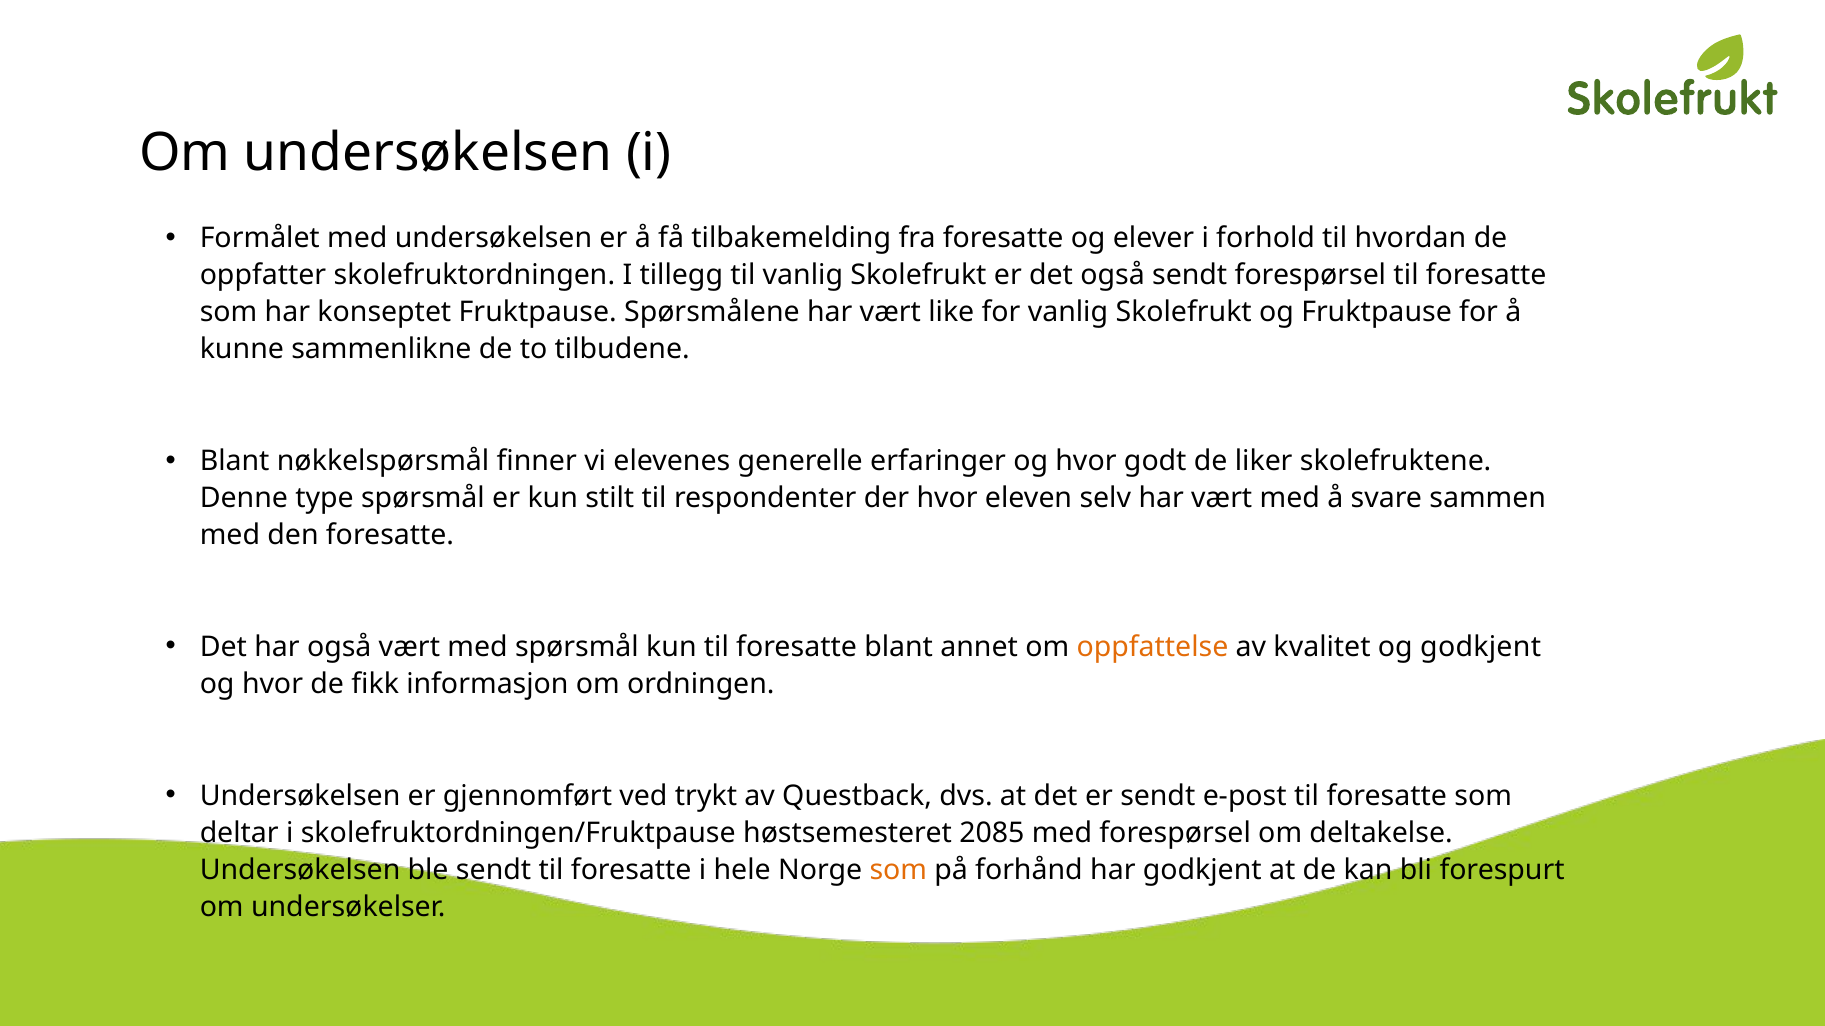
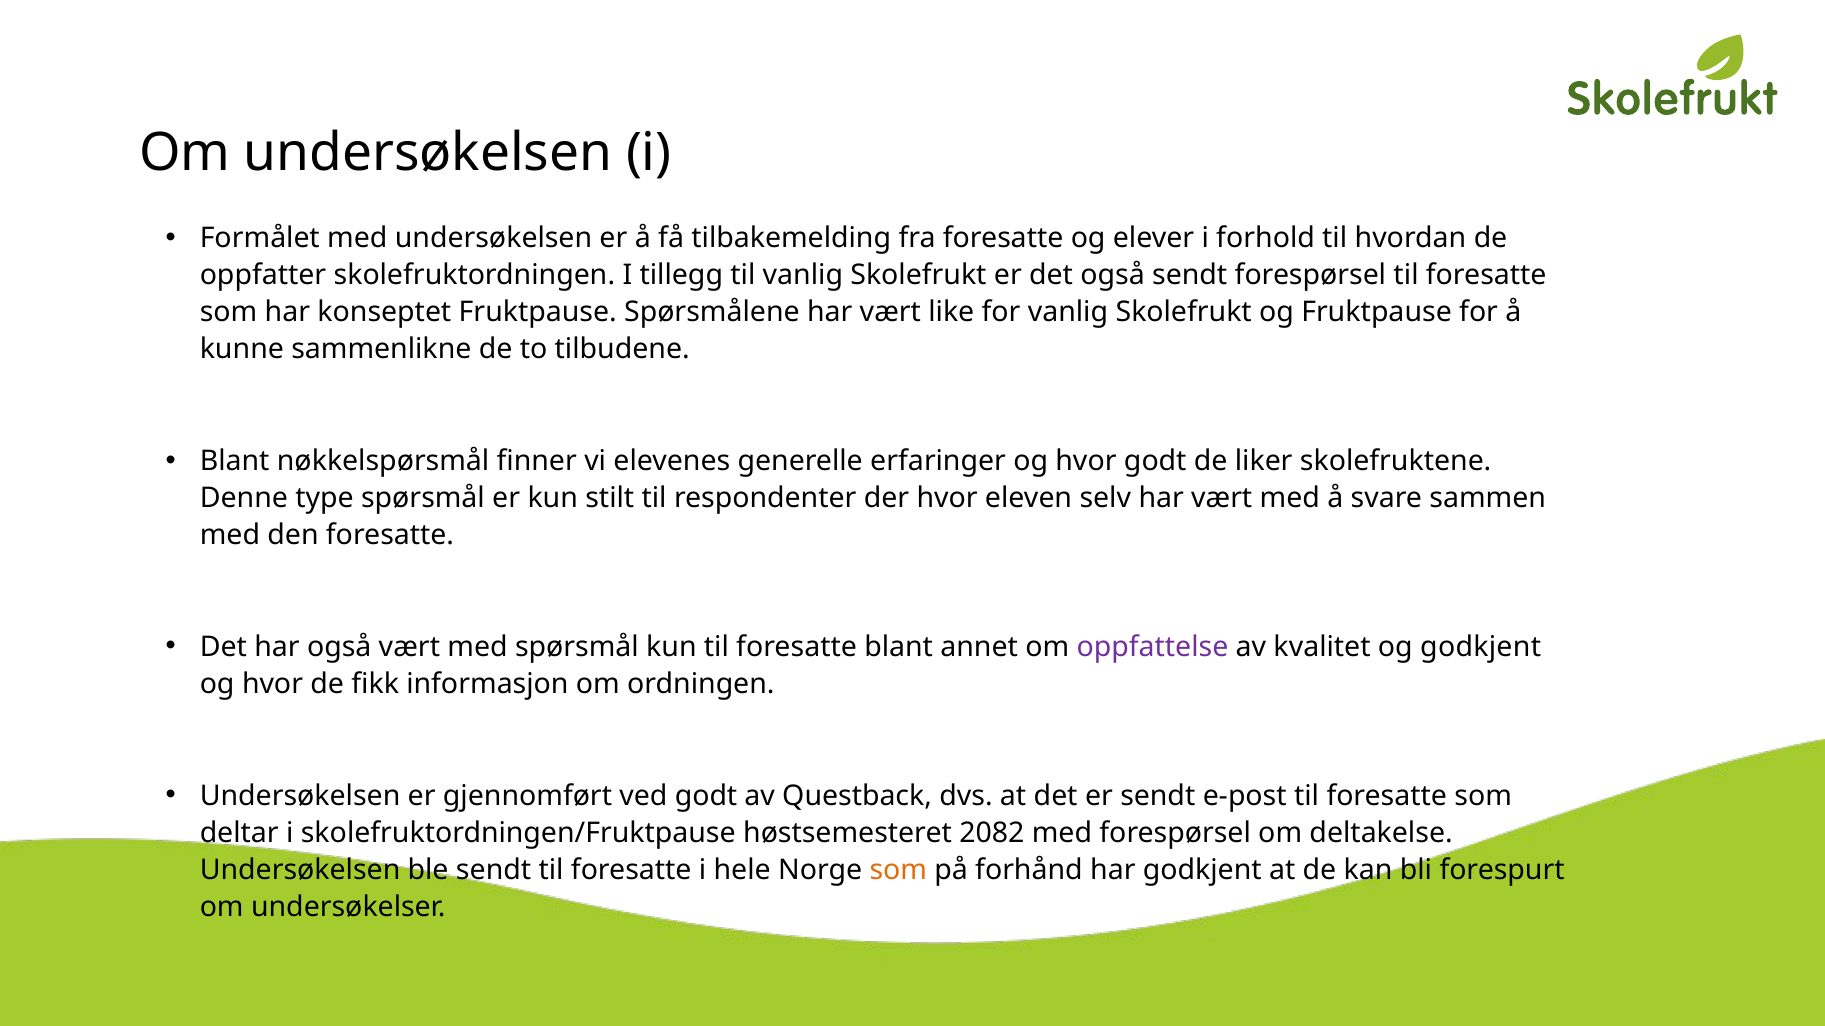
oppfattelse colour: orange -> purple (1153, 647)
ved trykt: trykt -> godt (706, 796)
2085: 2085 -> 2082 (992, 833)
